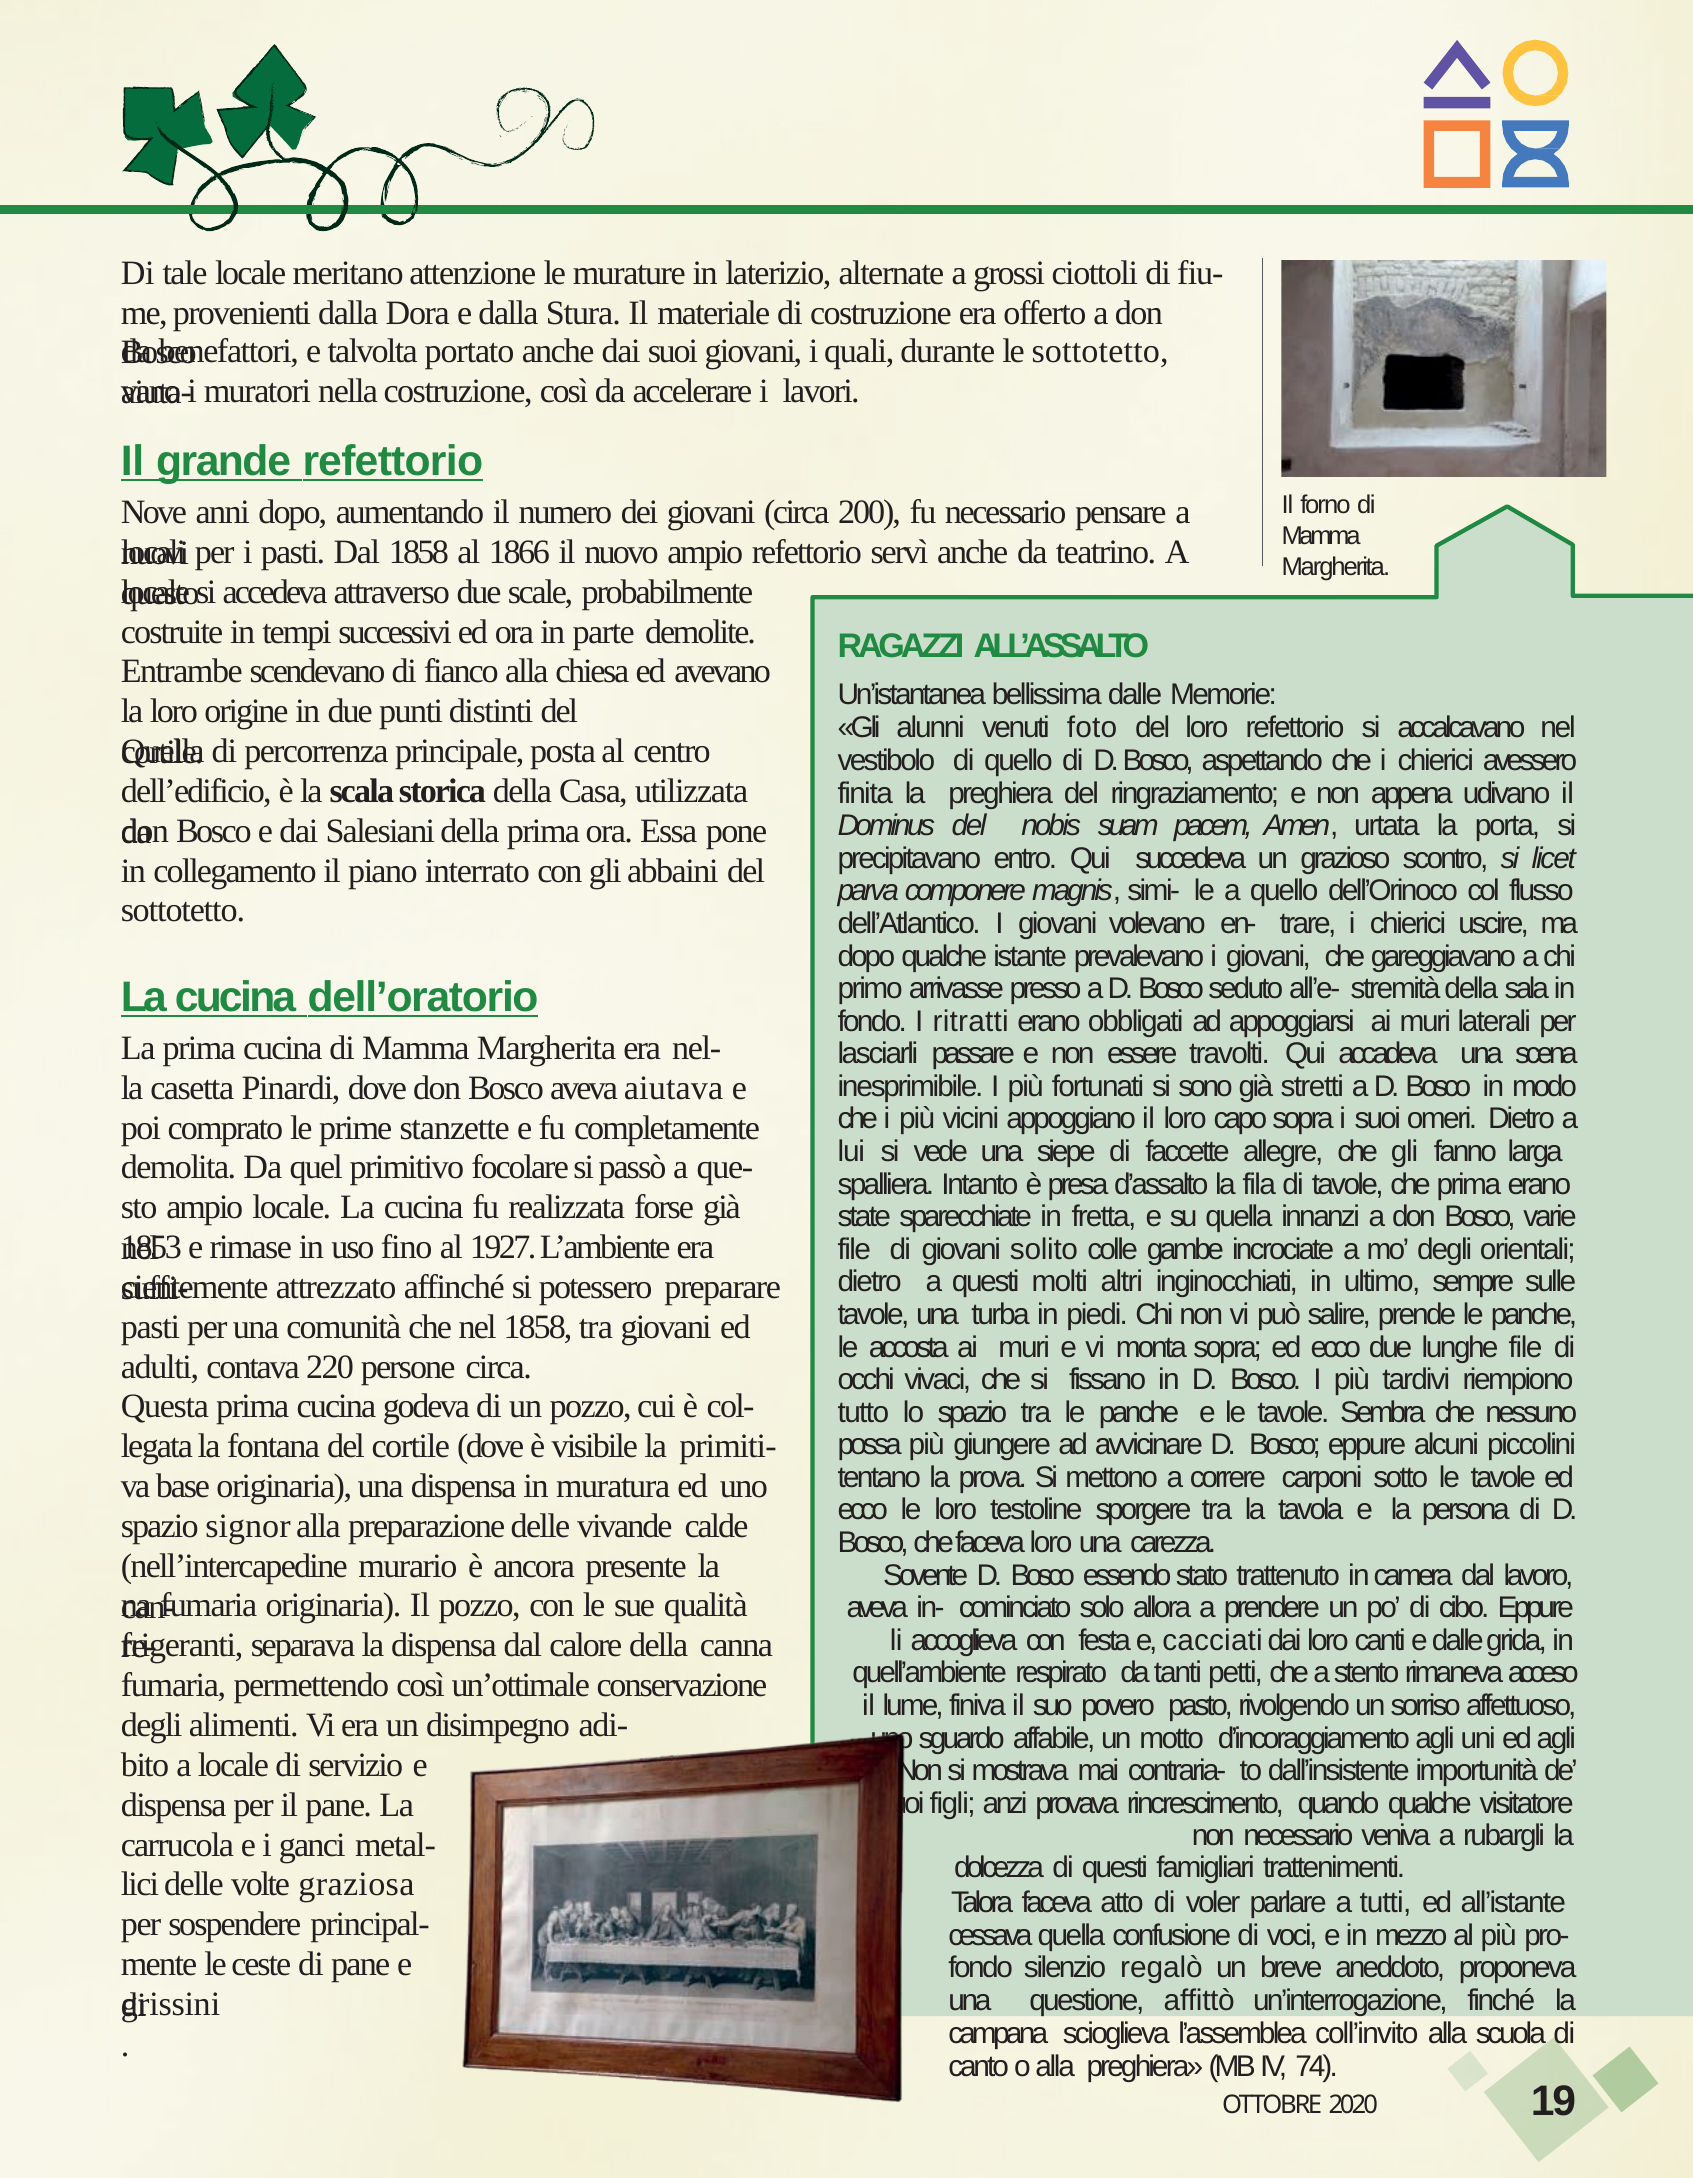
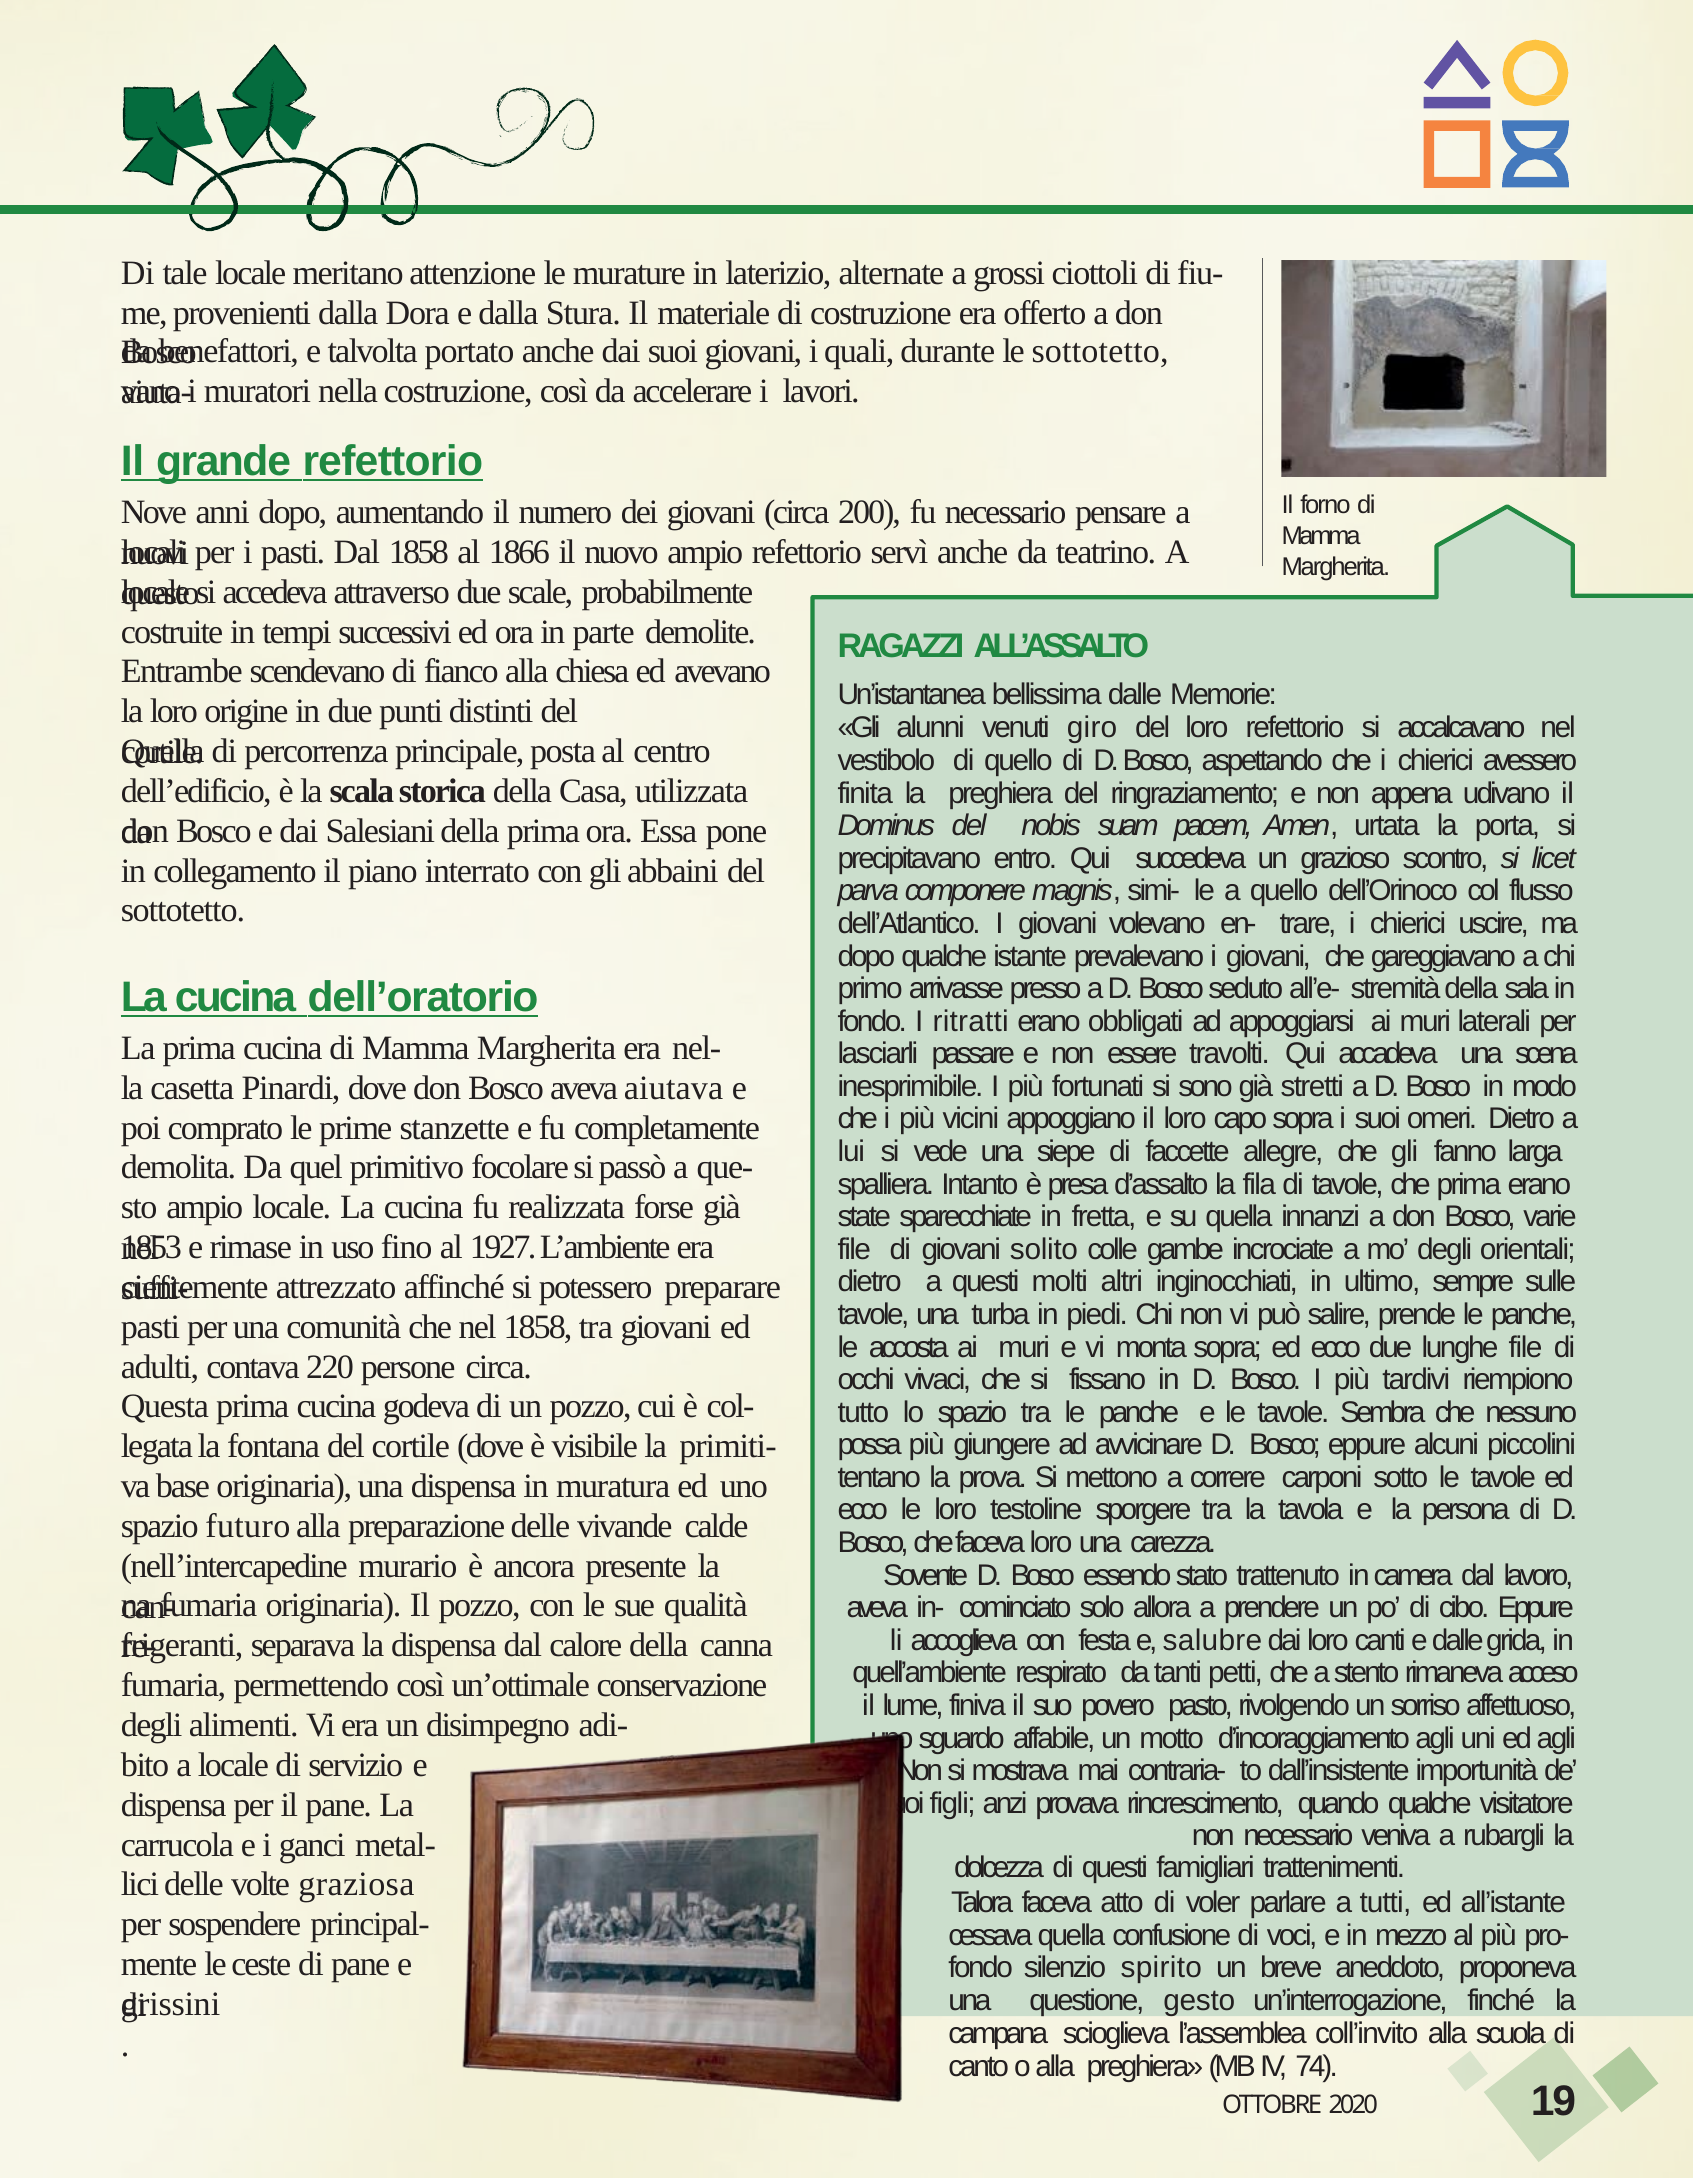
foto: foto -> giro (1092, 728)
signor: signor -> futuro (248, 1526)
cacciati: cacciati -> salubre (1212, 1641)
regalò: regalò -> spirito (1161, 1968)
affittò: affittò -> gesto (1199, 2001)
